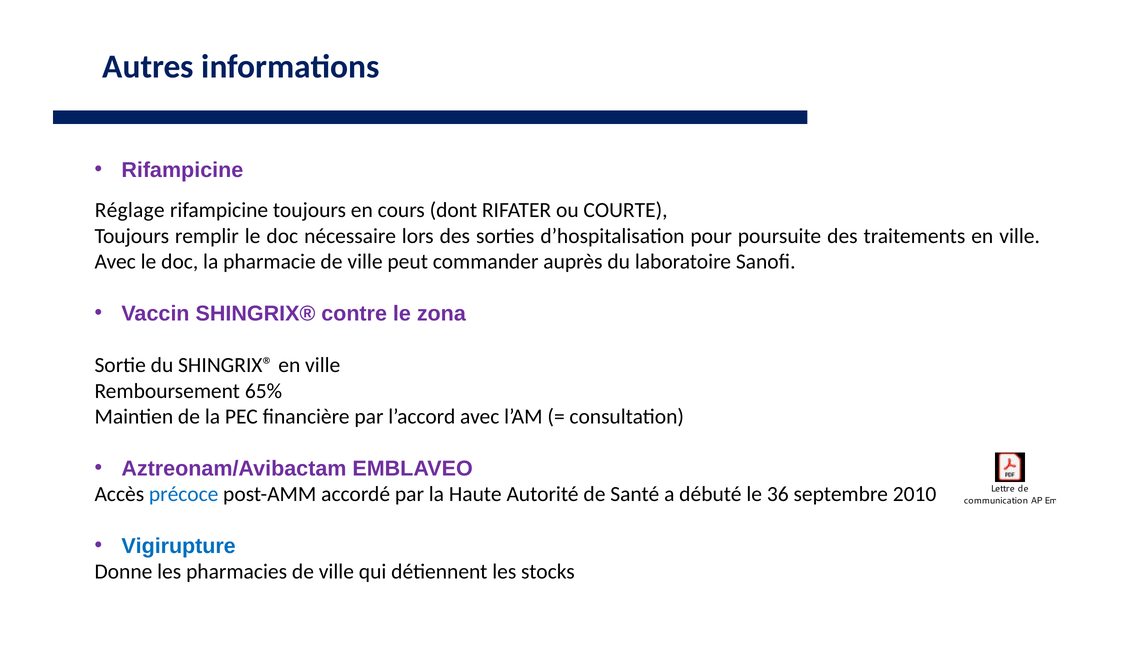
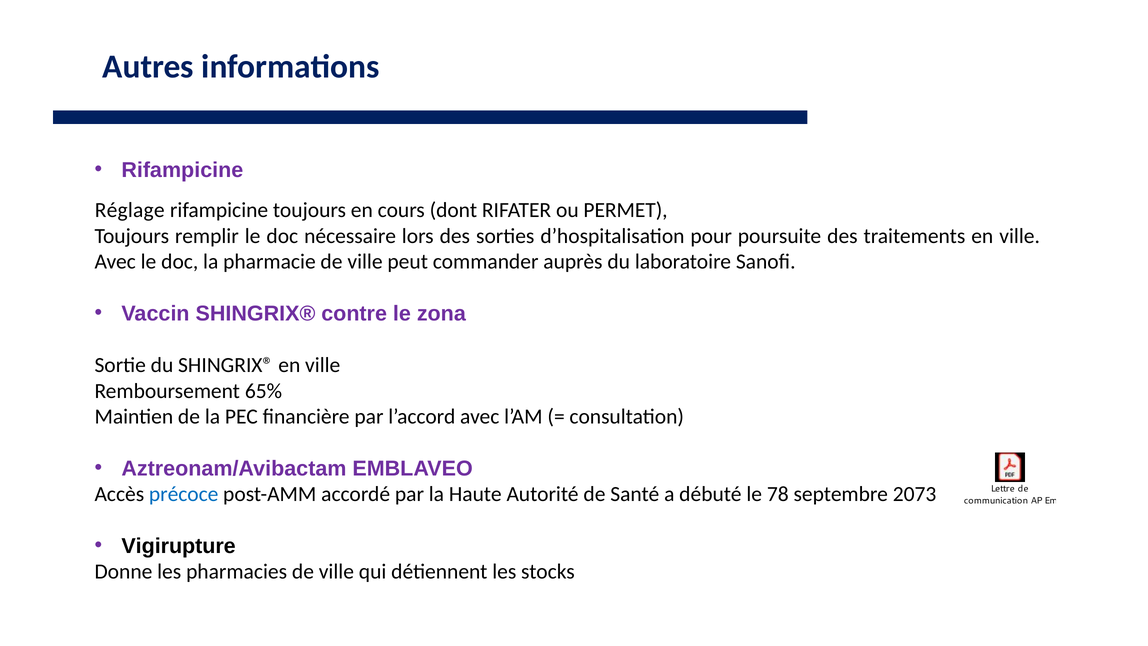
COURTE: COURTE -> PERMET (626, 210)
36: 36 -> 78 (778, 494)
2010: 2010 -> 2073 (915, 494)
Vigirupture colour: blue -> black (179, 546)
